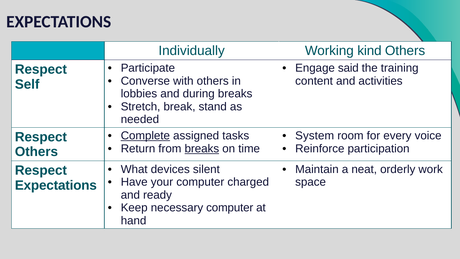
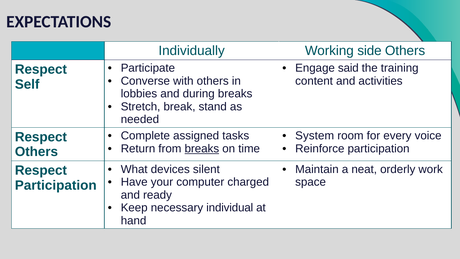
kind: kind -> side (369, 51)
Complete underline: present -> none (145, 136)
Expectations: Expectations -> Participation (56, 185)
necessary computer: computer -> individual (230, 208)
